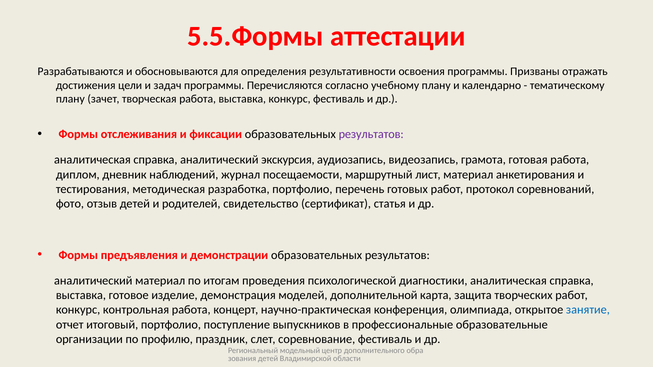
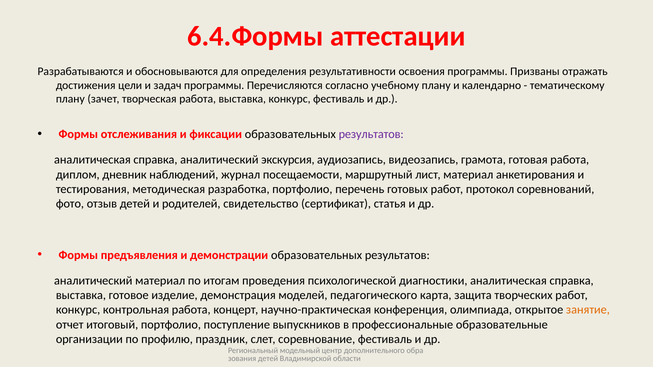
5.5.Формы: 5.5.Формы -> 6.4.Формы (255, 36)
дополнительной: дополнительной -> педагогического (374, 295)
занятие colour: blue -> orange (588, 310)
